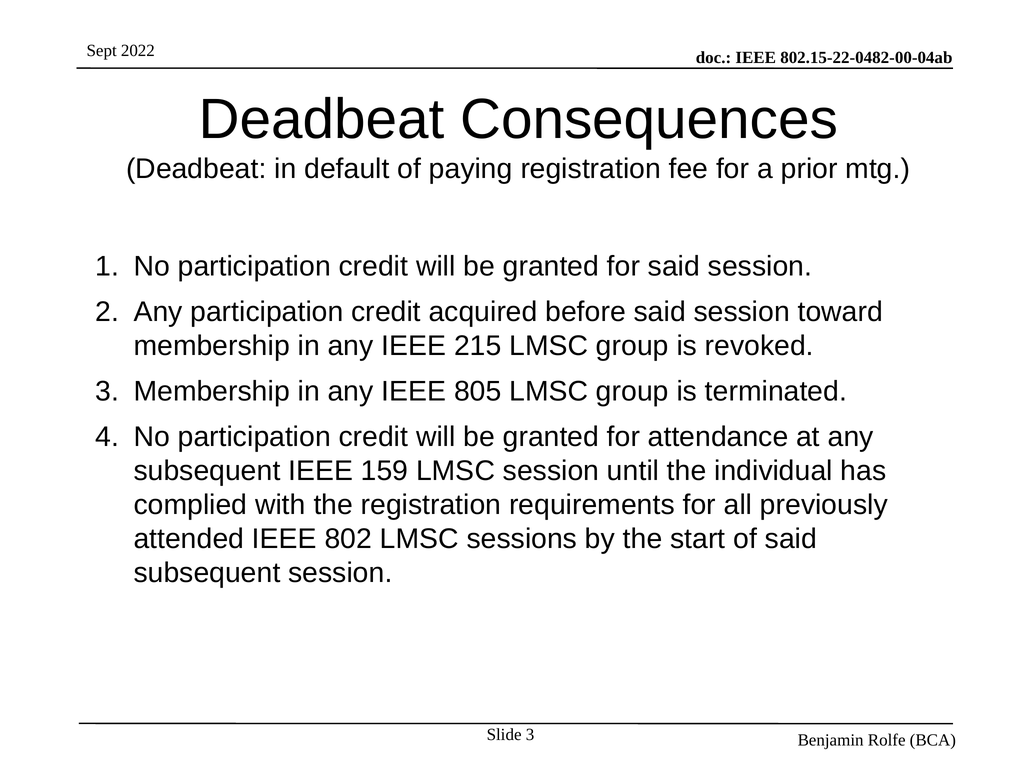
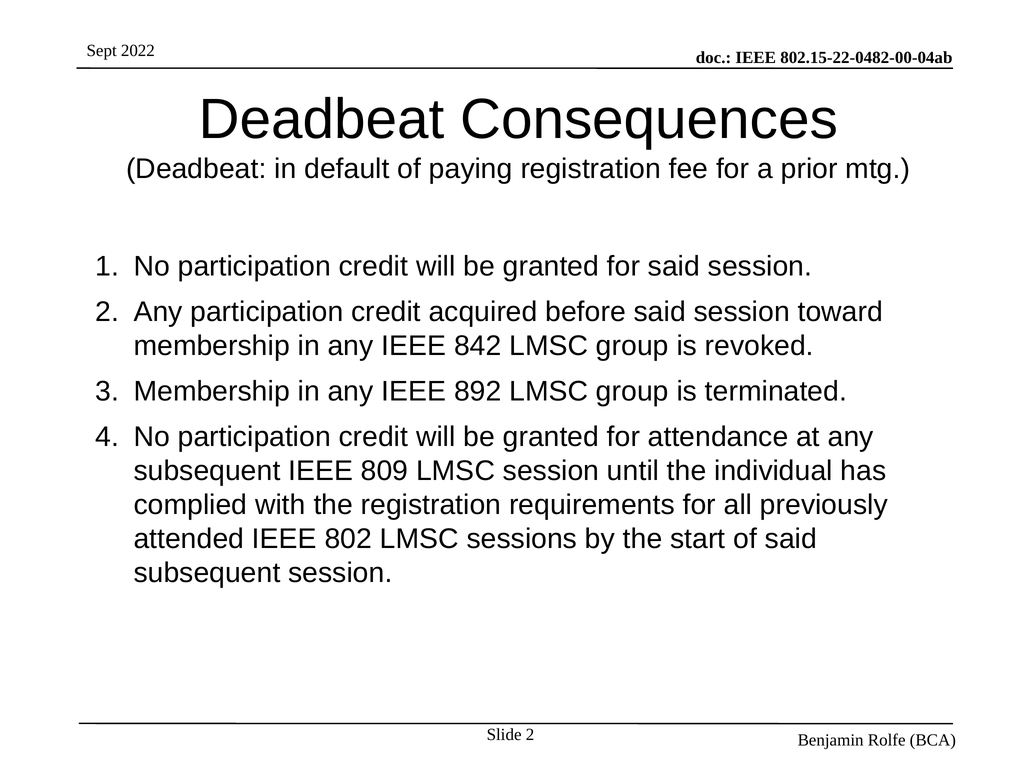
215: 215 -> 842 (478, 346)
805: 805 -> 892 (478, 391)
159: 159 -> 809 (384, 471)
Slide 3: 3 -> 2 (530, 734)
